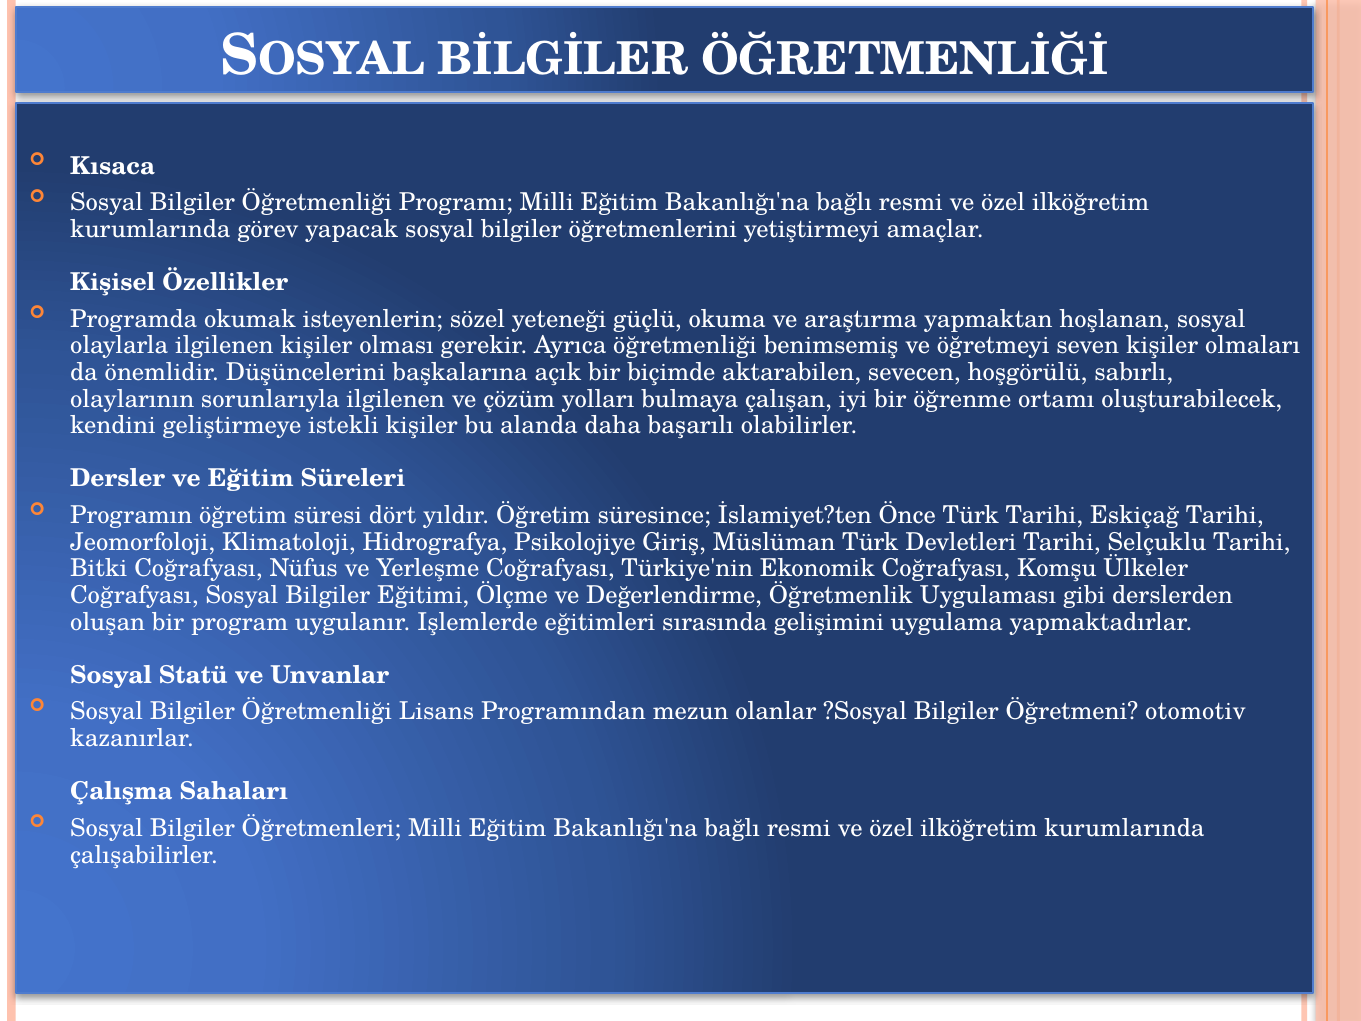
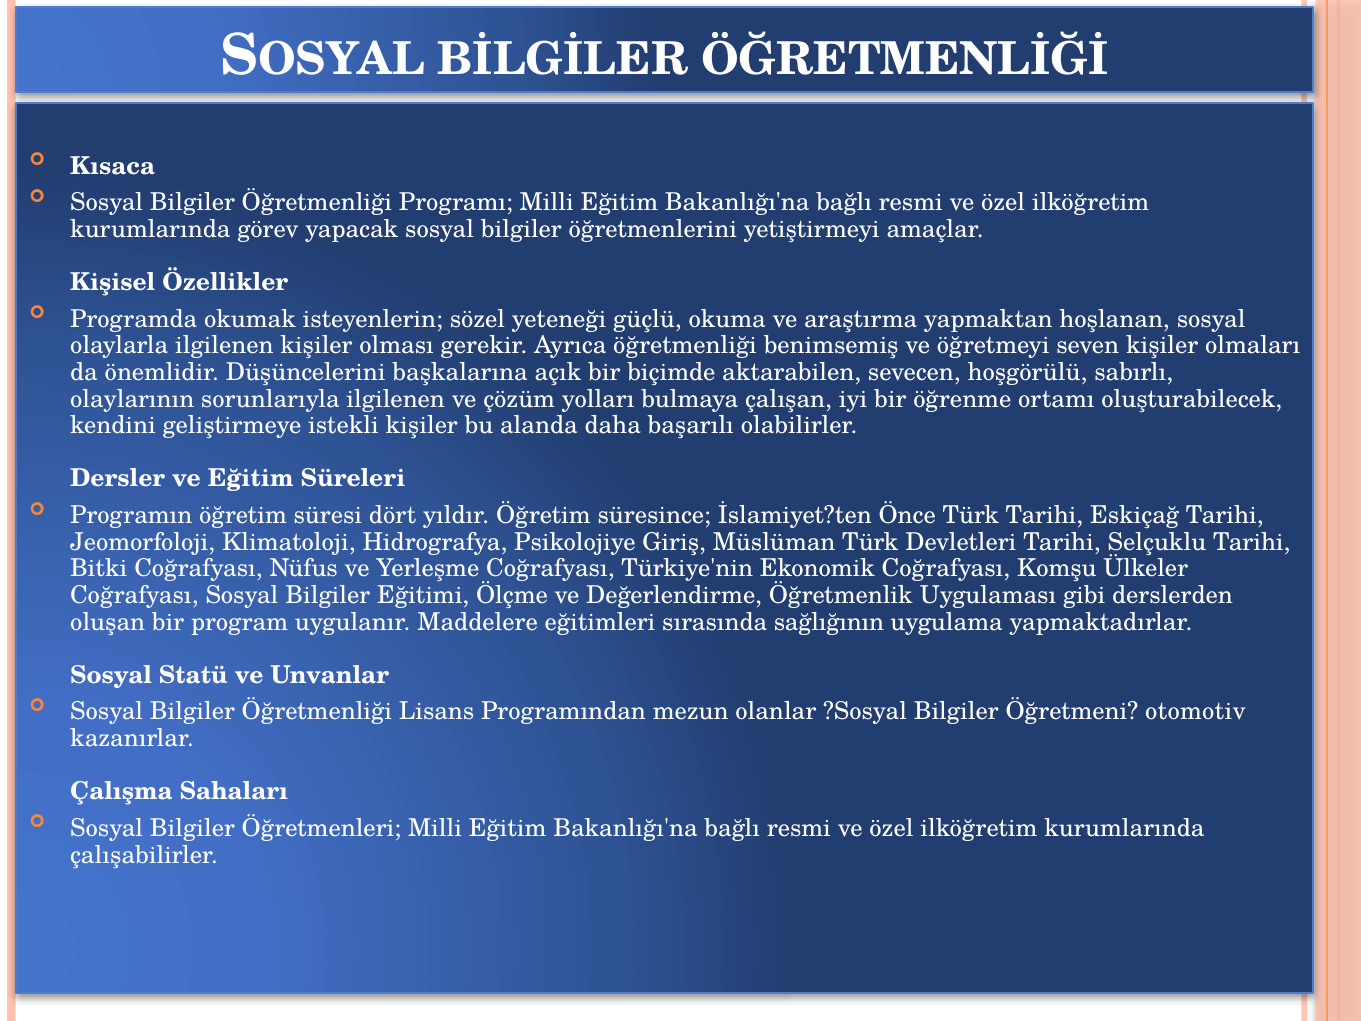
Işlemlerde: Işlemlerde -> Maddelere (478, 622)
gelişimini: gelişimini -> sağlığının (829, 622)
